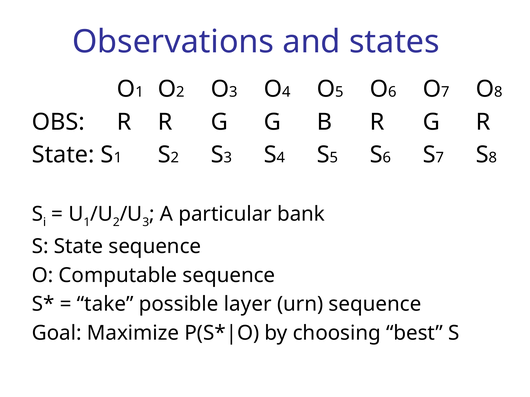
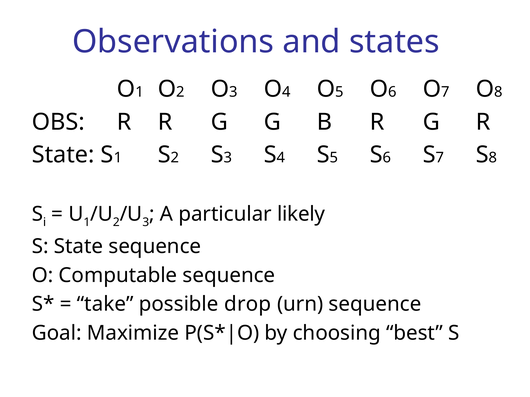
bank: bank -> likely (301, 214)
layer: layer -> drop (248, 304)
